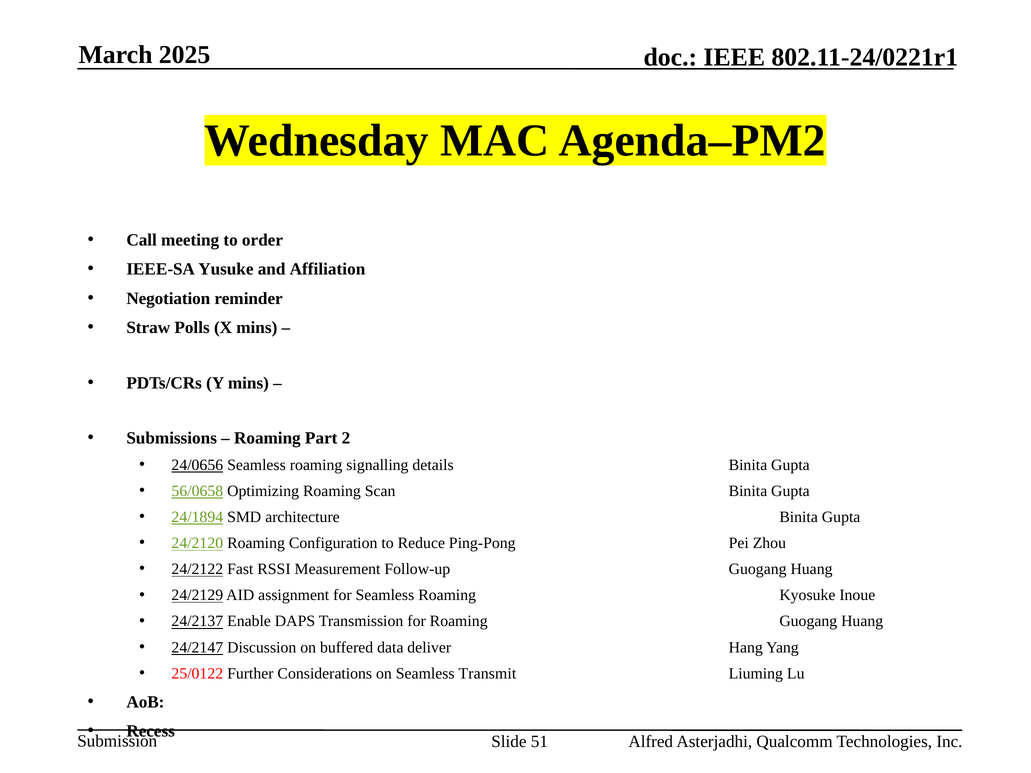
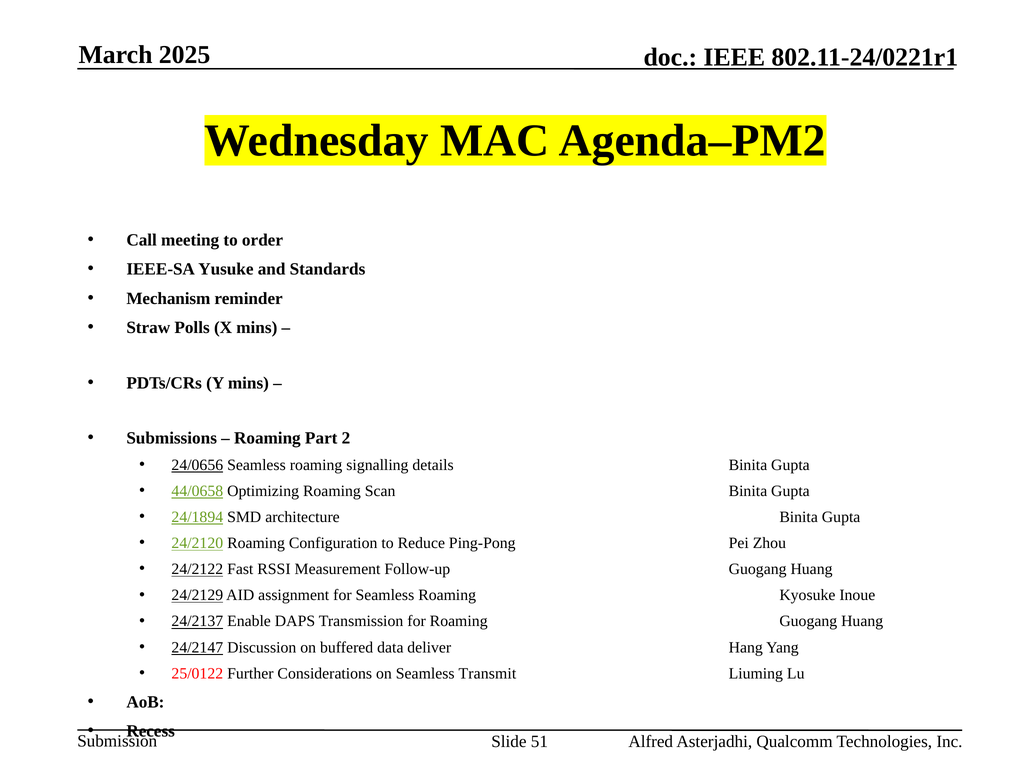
Affiliation: Affiliation -> Standards (327, 269)
Negotiation: Negotiation -> Mechanism (168, 299)
56/0658: 56/0658 -> 44/0658 (197, 491)
